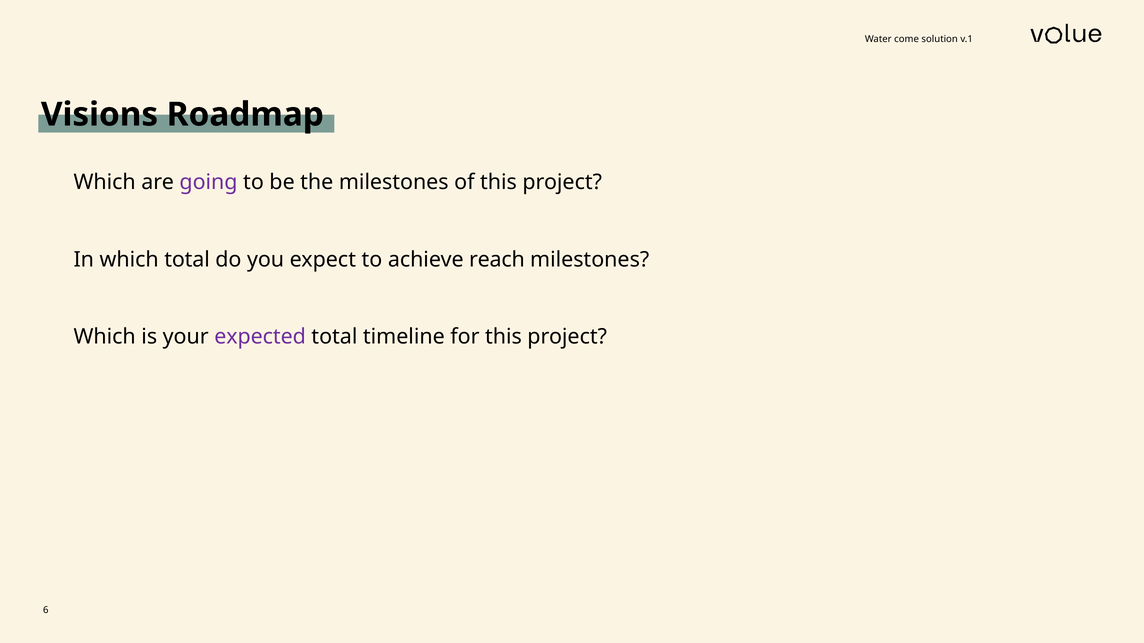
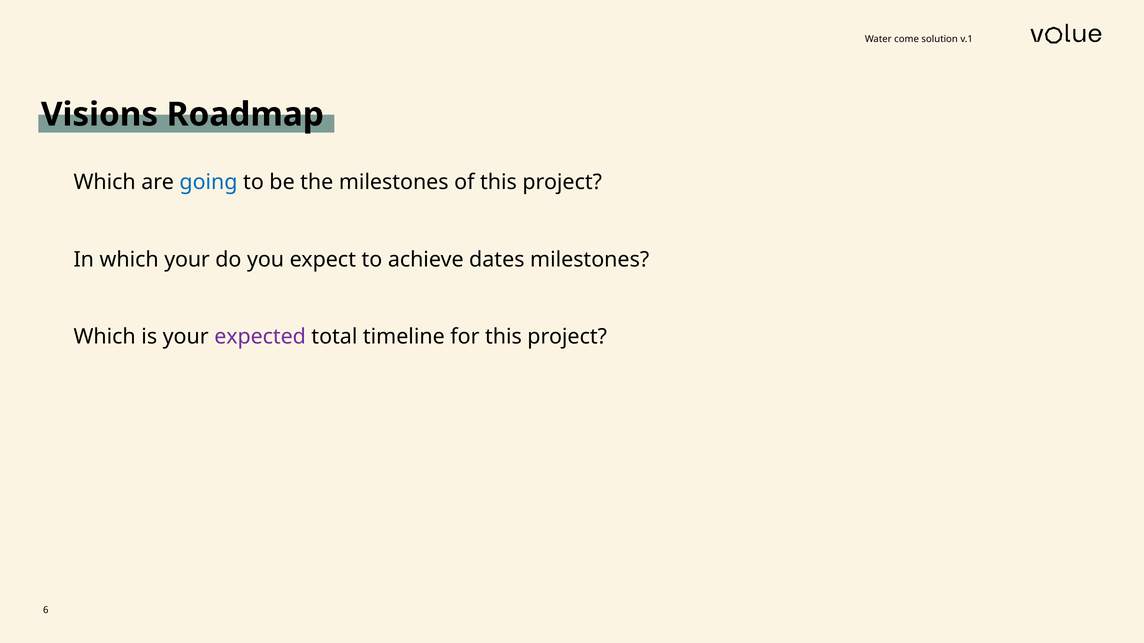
going colour: purple -> blue (209, 183)
which total: total -> your (187, 260)
reach: reach -> dates (497, 260)
